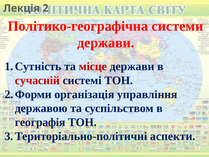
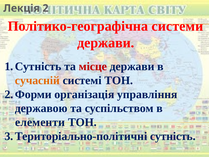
сучасній colour: red -> orange (37, 80)
географія: географія -> елементи (40, 122)
аспекти: аспекти -> сутність (173, 136)
